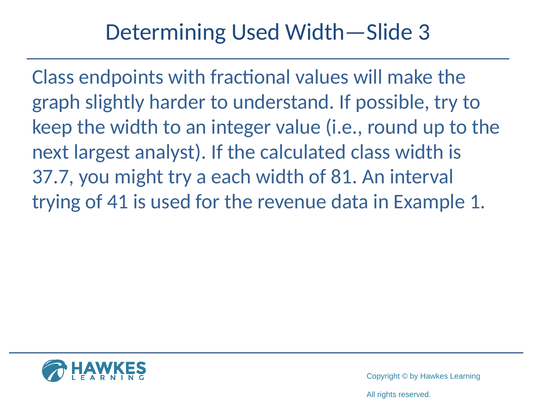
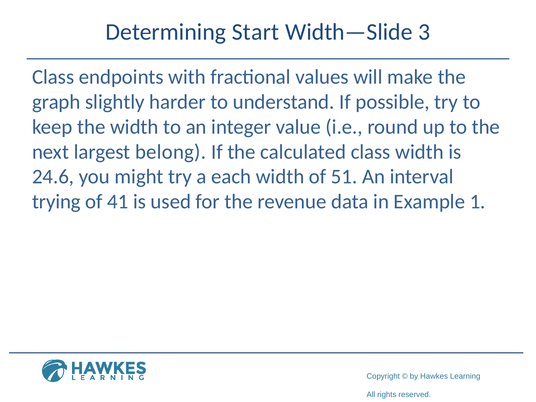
Determining Used: Used -> Start (256, 32)
analyst: analyst -> belong (171, 152)
37.7: 37.7 -> 24.6 (53, 177)
81: 81 -> 51 (344, 177)
